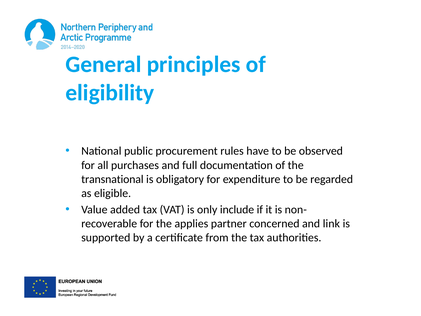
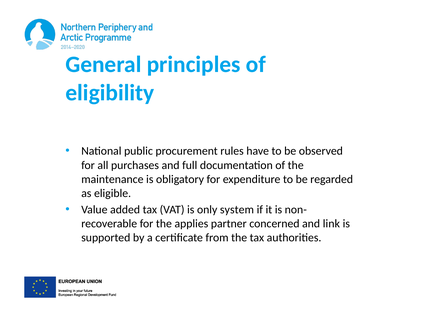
transnational: transnational -> maintenance (112, 179)
include: include -> system (237, 209)
